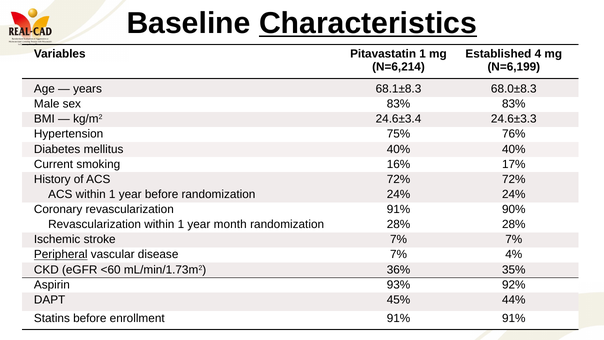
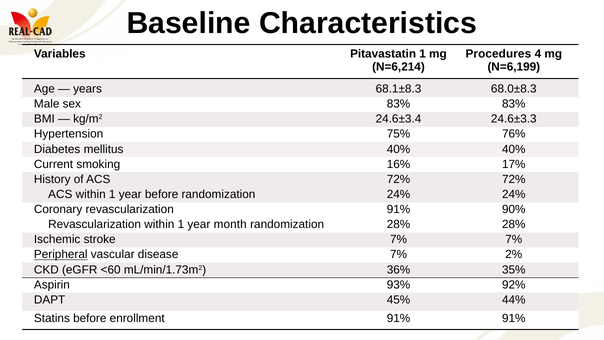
Characteristics underline: present -> none (368, 23)
Established: Established -> Procedures (498, 54)
4%: 4% -> 2% (514, 254)
